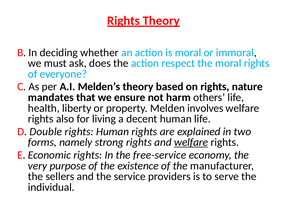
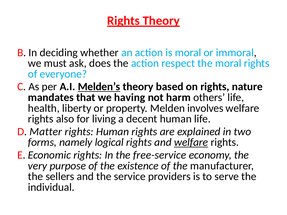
Melden’s underline: none -> present (99, 87)
ensure: ensure -> having (130, 98)
Double: Double -> Matter (46, 132)
strong: strong -> logical (109, 142)
